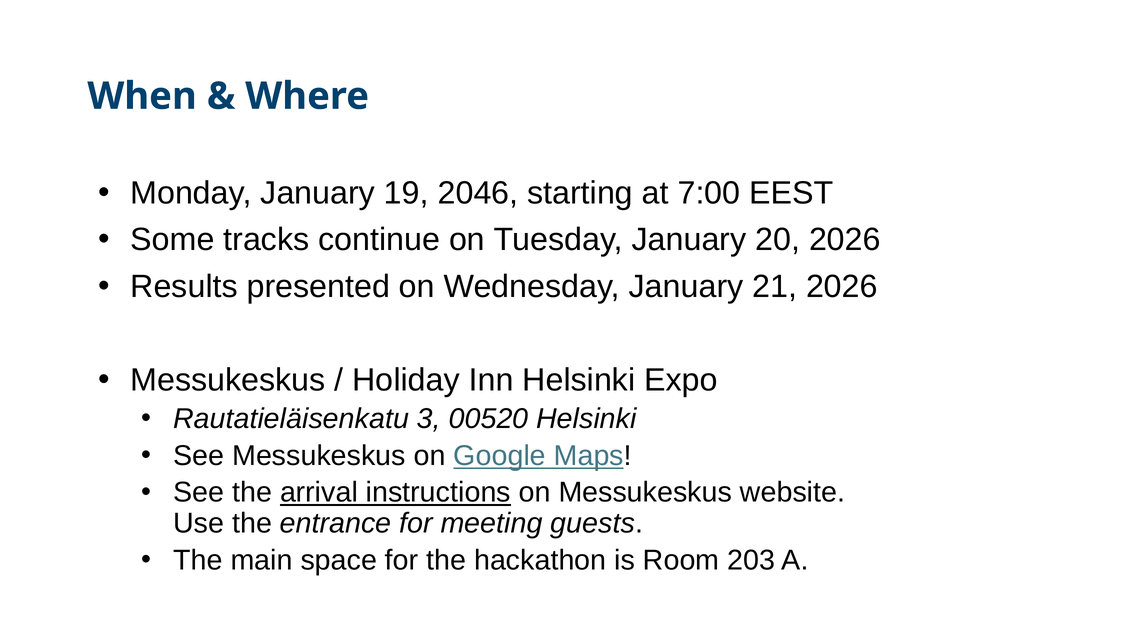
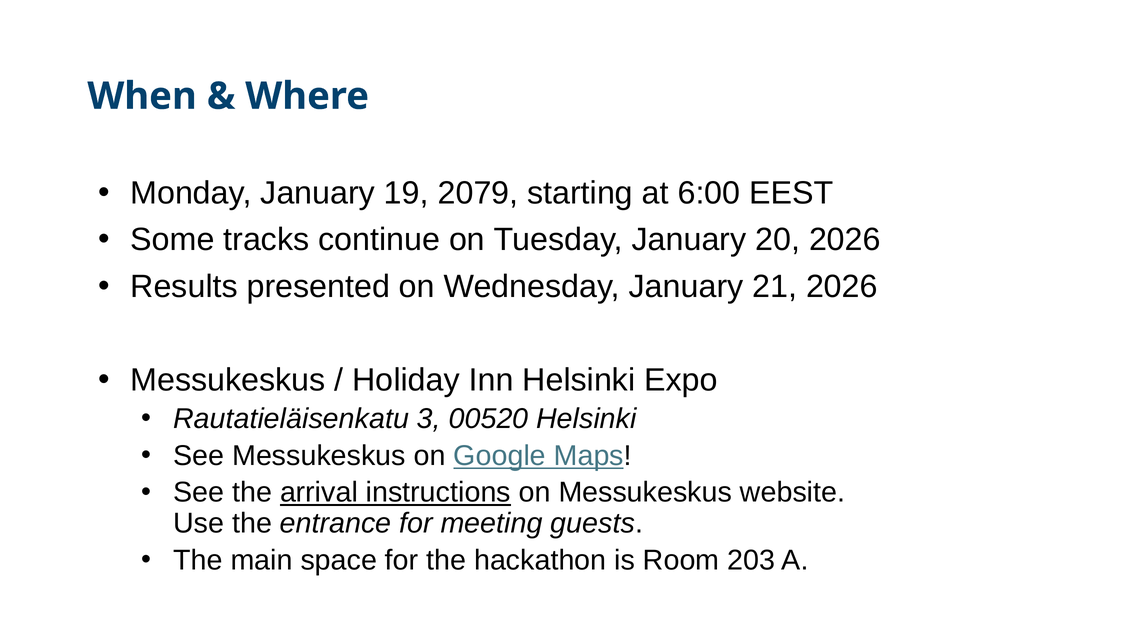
2046: 2046 -> 2079 (478, 193)
7:00: 7:00 -> 6:00 (709, 193)
